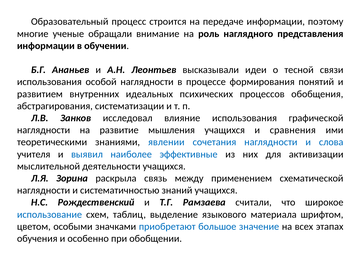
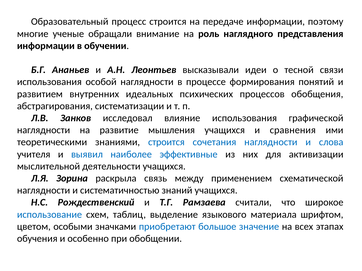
знаниями явлении: явлении -> строится (166, 142)
